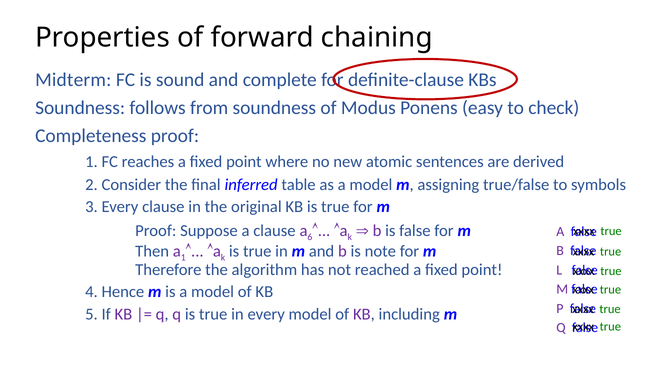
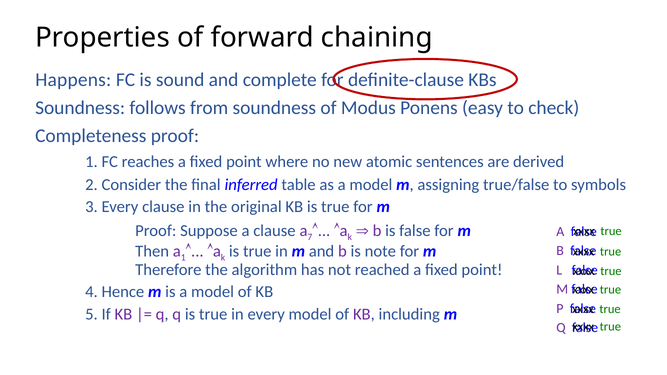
Midterm: Midterm -> Happens (73, 80)
6: 6 -> 7 (310, 237)
